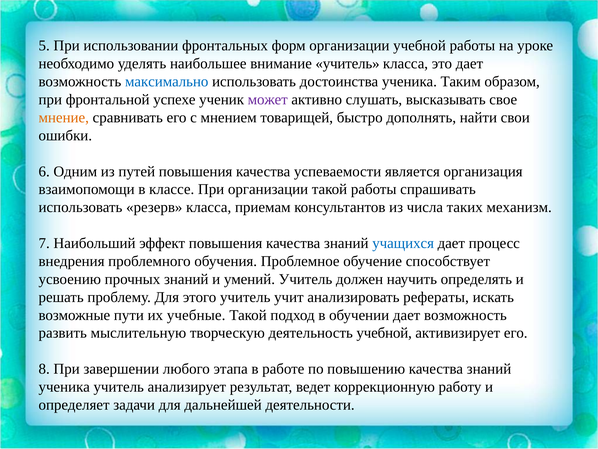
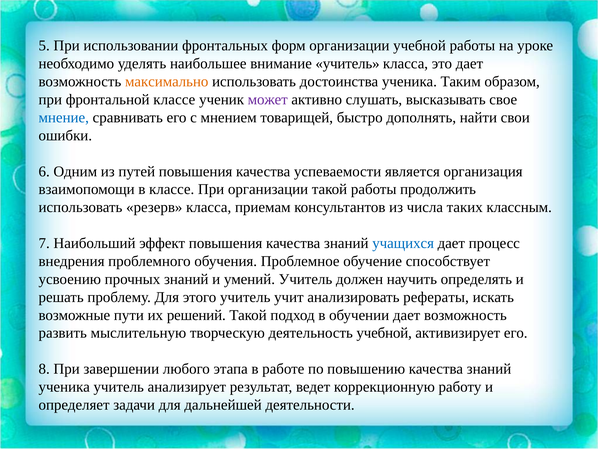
максимально colour: blue -> orange (167, 82)
фронтальной успехе: успехе -> классе (174, 99)
мнение colour: orange -> blue (64, 117)
спрашивать: спрашивать -> продолжить (438, 189)
механизм: механизм -> классным (519, 207)
учебные: учебные -> решений (196, 315)
